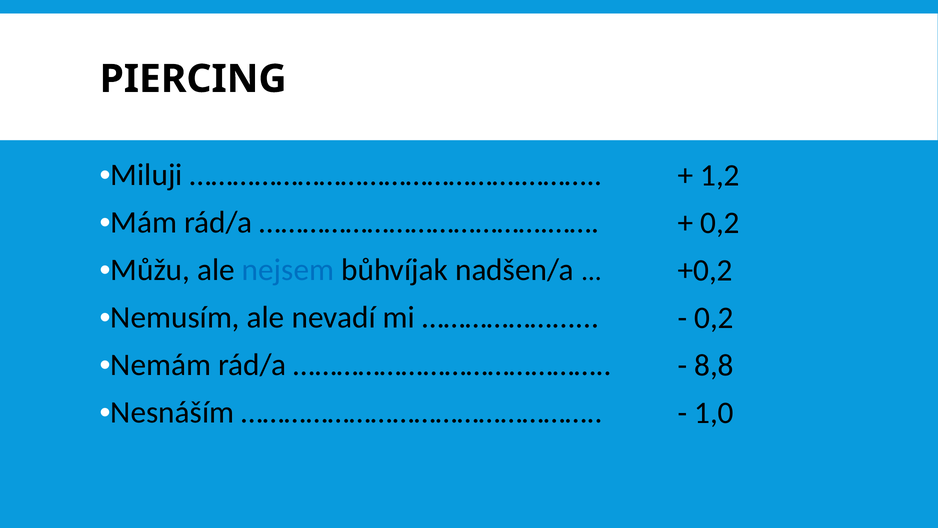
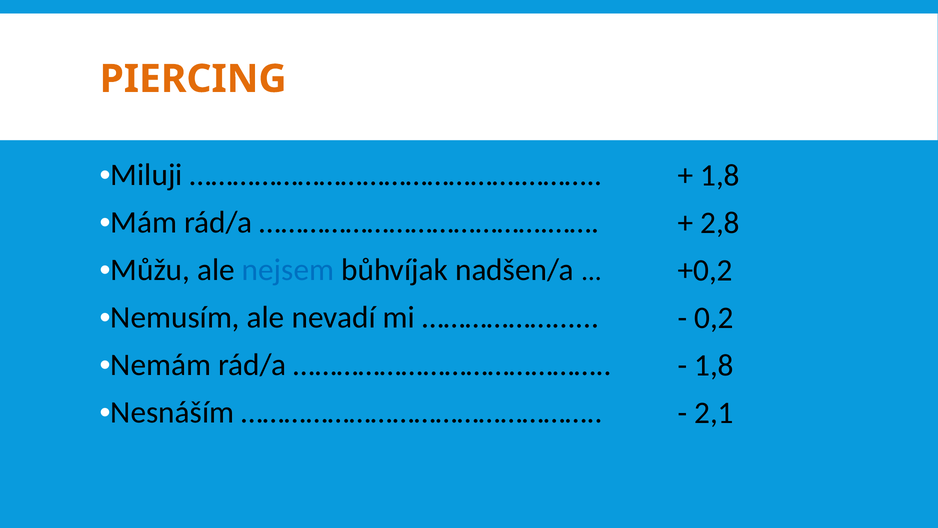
PIERCING colour: black -> orange (193, 79)
1,2: 1,2 -> 1,8 (720, 175)
0,2: 0,2 -> 2,8 (720, 223)
8,8: 8,8 -> 1,8 (714, 365)
1,0: 1,0 -> 2,1 (714, 413)
